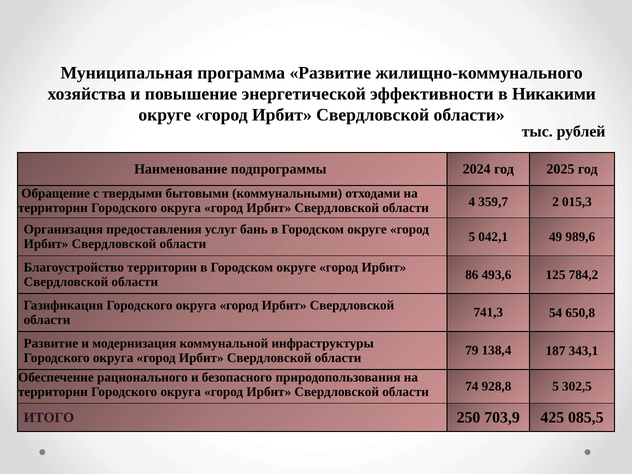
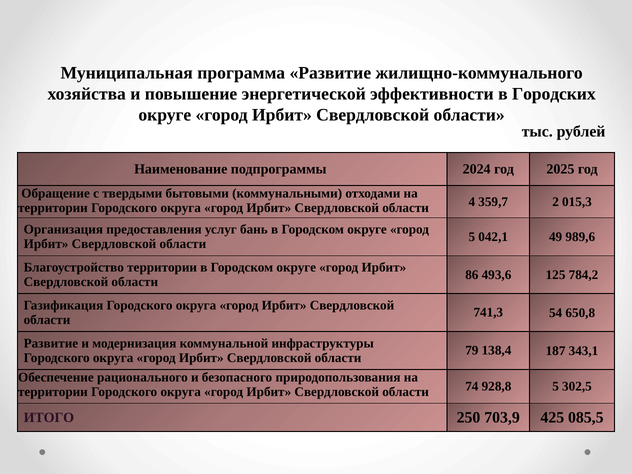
Никакими: Никакими -> Городских (554, 94)
